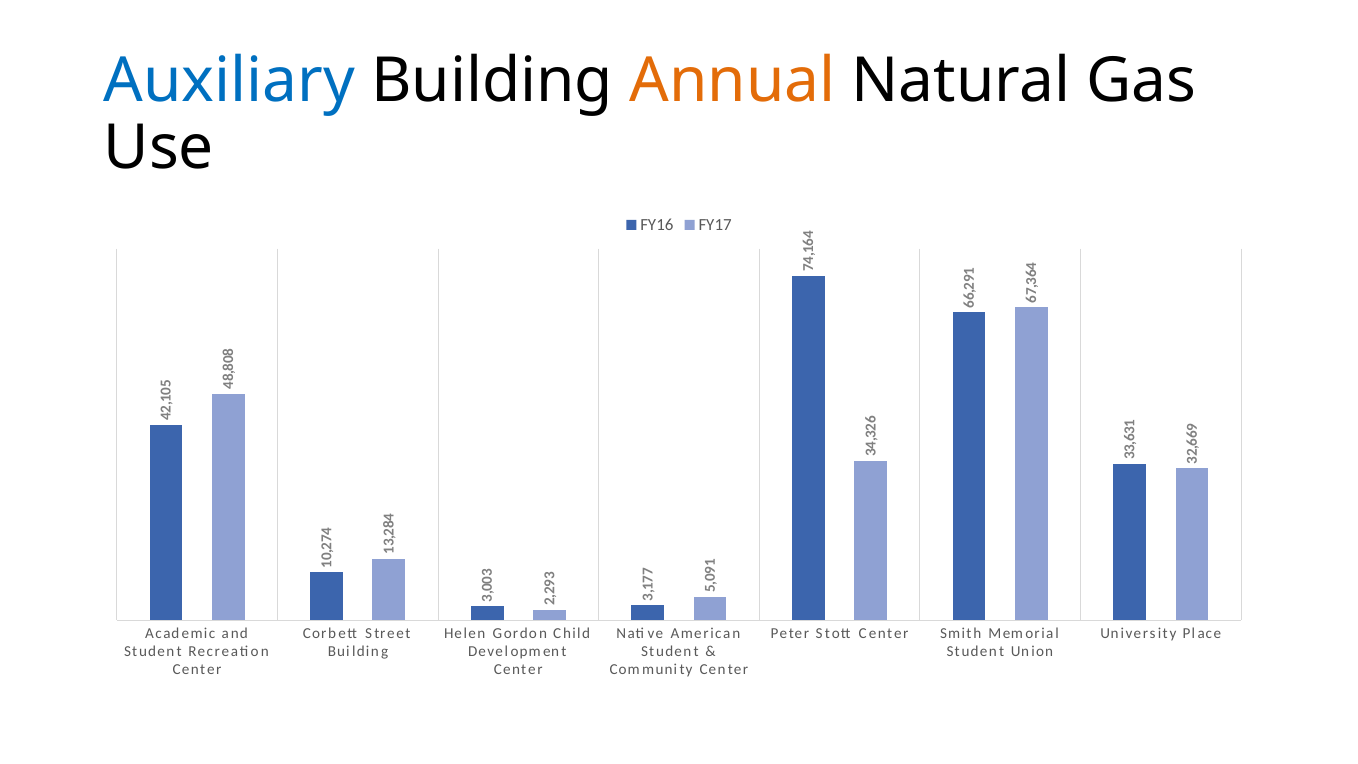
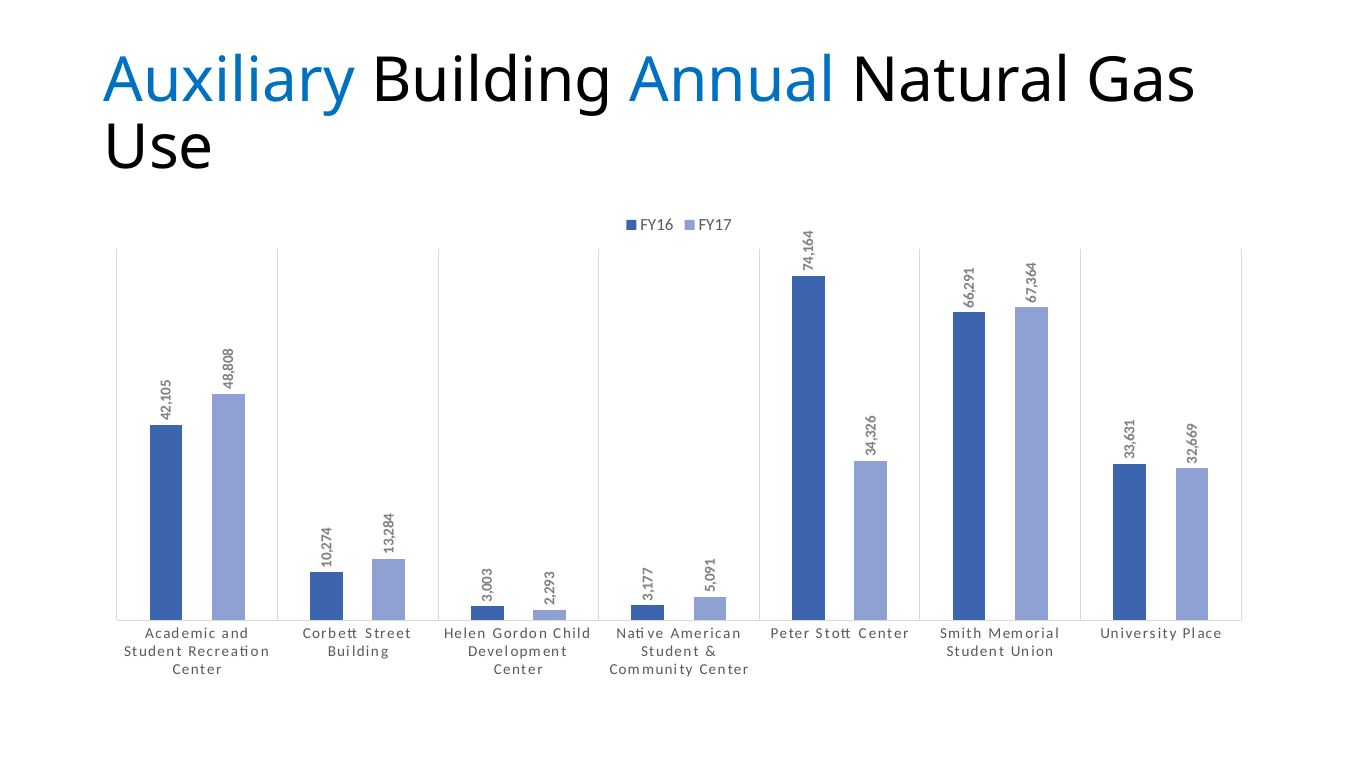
Annual colour: orange -> blue (732, 80)
